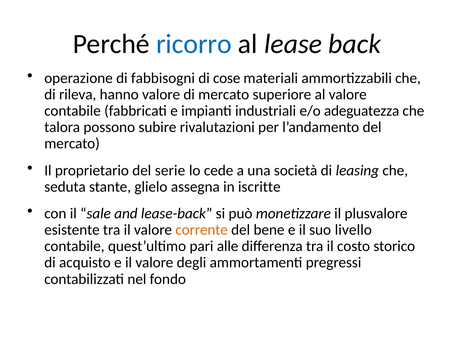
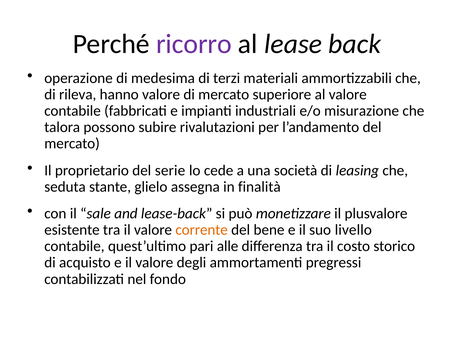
ricorro colour: blue -> purple (194, 44)
fabbisogni: fabbisogni -> medesima (163, 78)
cose: cose -> terzi (227, 78)
adeguatezza: adeguatezza -> misurazione (362, 111)
iscritte: iscritte -> finalità (259, 186)
